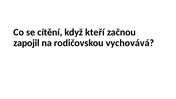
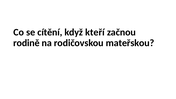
zapojil: zapojil -> rodině (26, 43)
vychovává: vychovává -> mateřskou (130, 43)
